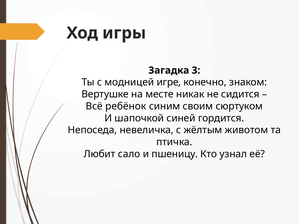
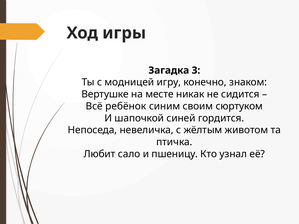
игре: игре -> игру (169, 82)
